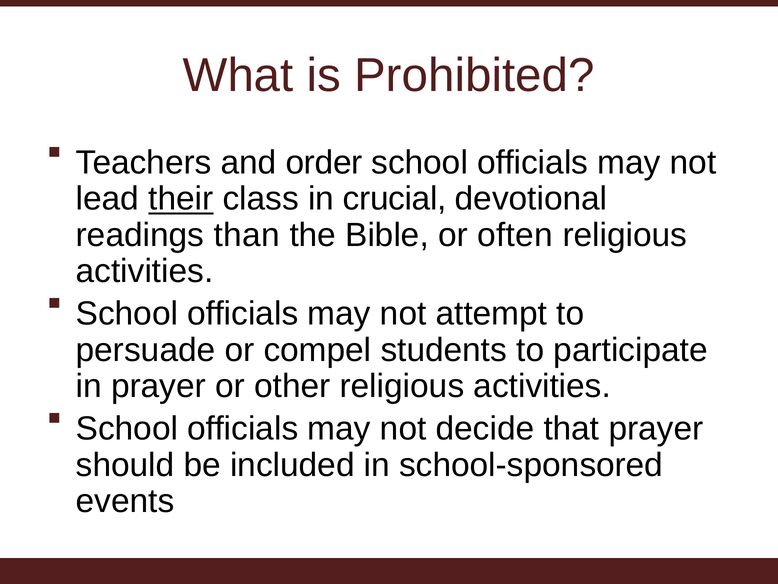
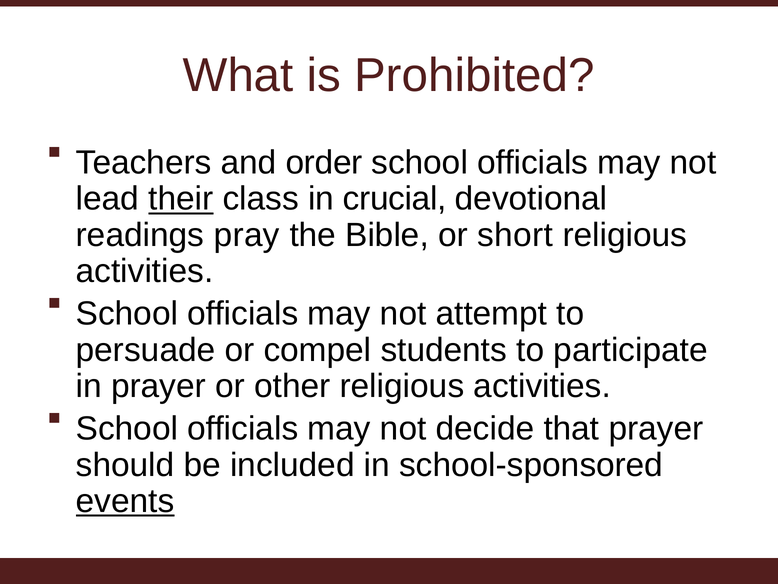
than: than -> pray (247, 235)
often: often -> short (515, 235)
events underline: none -> present (125, 501)
